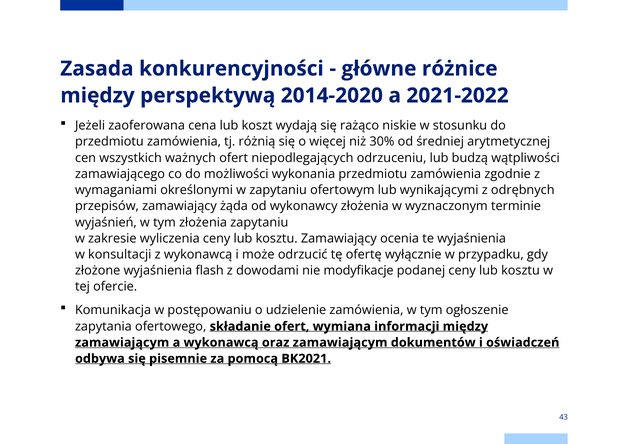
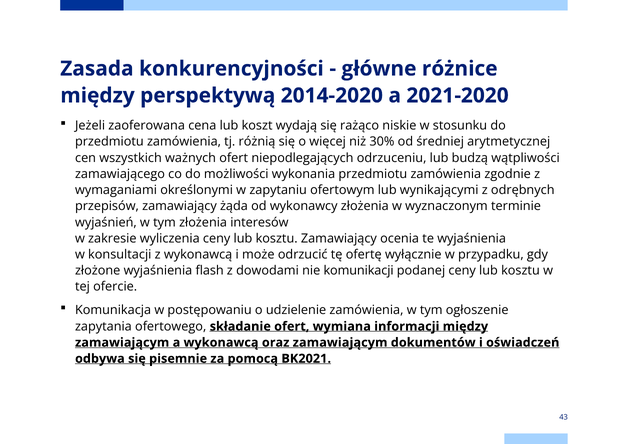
2021-2022: 2021-2022 -> 2021-2020 (458, 96)
złożenia zapytaniu: zapytaniu -> interesów (259, 222)
modyfikacje: modyfikacje -> komunikacji (359, 271)
